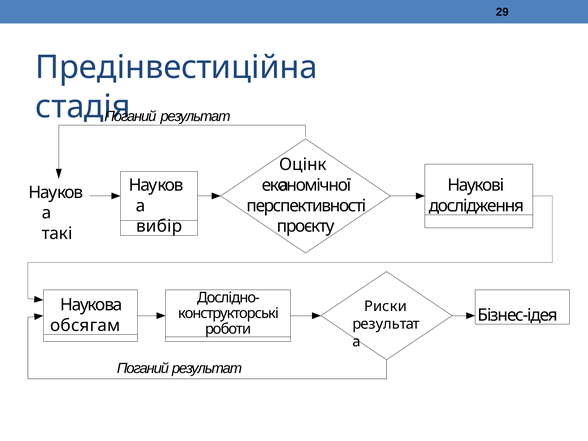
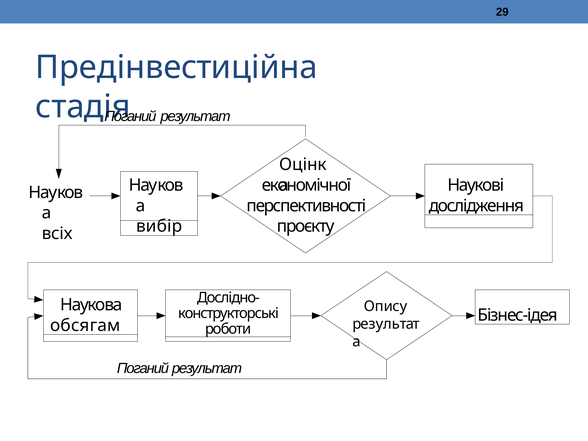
такі: такі -> всіх (57, 234)
Риски: Риски -> Опису (386, 306)
